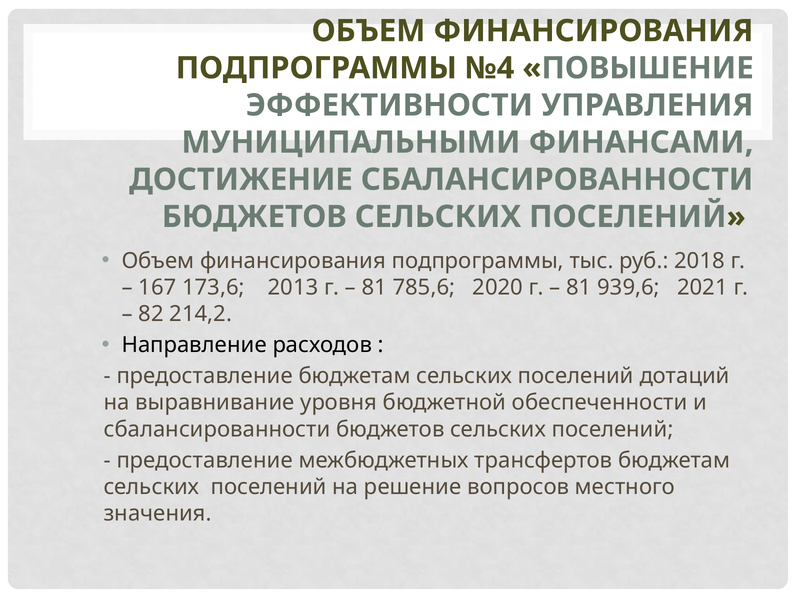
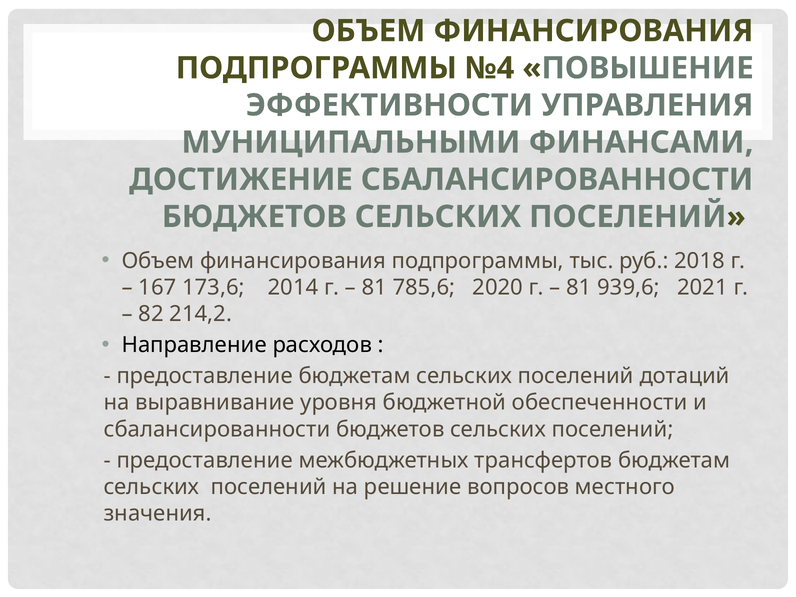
2013: 2013 -> 2014 (293, 288)
